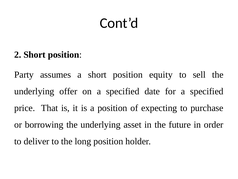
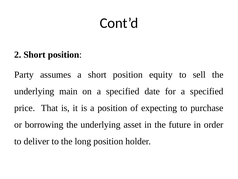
offer: offer -> main (68, 91)
